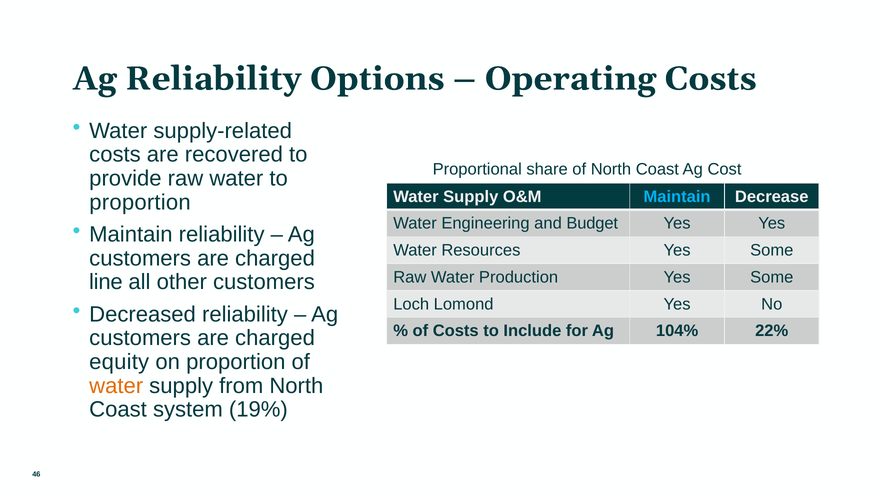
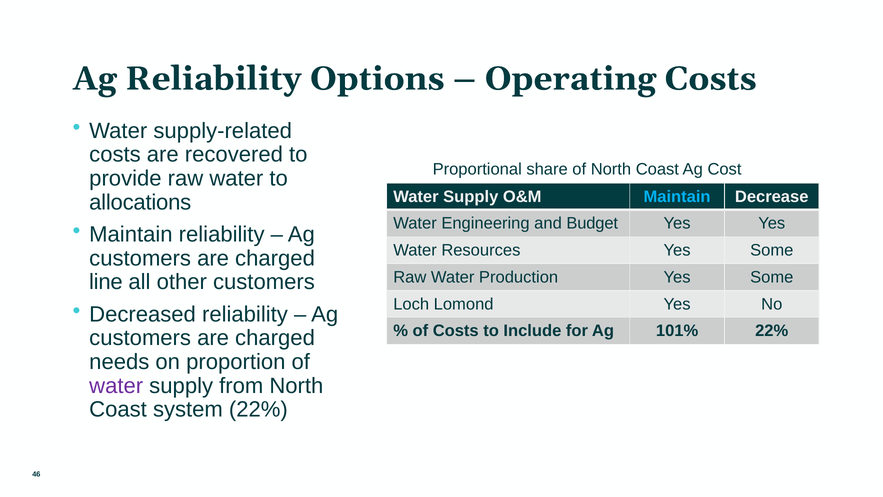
proportion: proportion -> allocations (140, 202)
104%: 104% -> 101% (677, 331)
equity: equity -> needs (119, 362)
water colour: orange -> purple (116, 386)
system 19%: 19% -> 22% (258, 409)
